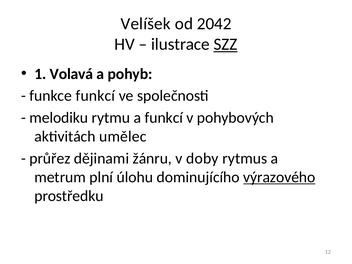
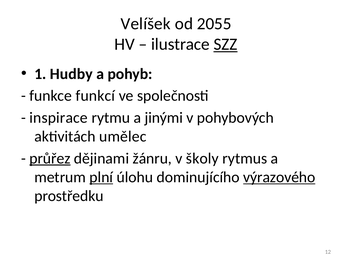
2042: 2042 -> 2055 (214, 24)
Volavá: Volavá -> Hudby (71, 74)
melodiku: melodiku -> inspirace (59, 118)
a funkcí: funkcí -> jinými (164, 118)
průřez underline: none -> present (50, 158)
doby: doby -> školy (202, 158)
plní underline: none -> present (101, 177)
